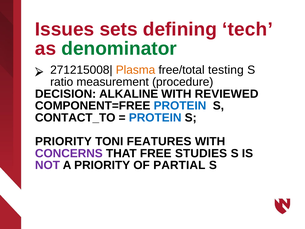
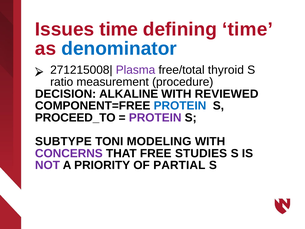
Issues sets: sets -> time (119, 29)
defining tech: tech -> time (248, 29)
denominator colour: green -> blue (119, 48)
Plasma colour: orange -> purple (136, 70)
testing: testing -> thyroid (226, 70)
CONTACT_TO: CONTACT_TO -> PROCEED_TO (75, 118)
PROTEIN colour: blue -> purple (155, 118)
PRIORITY: PRIORITY -> SUBTYPE (63, 141)
FEATURES: FEATURES -> MODELING (159, 141)
